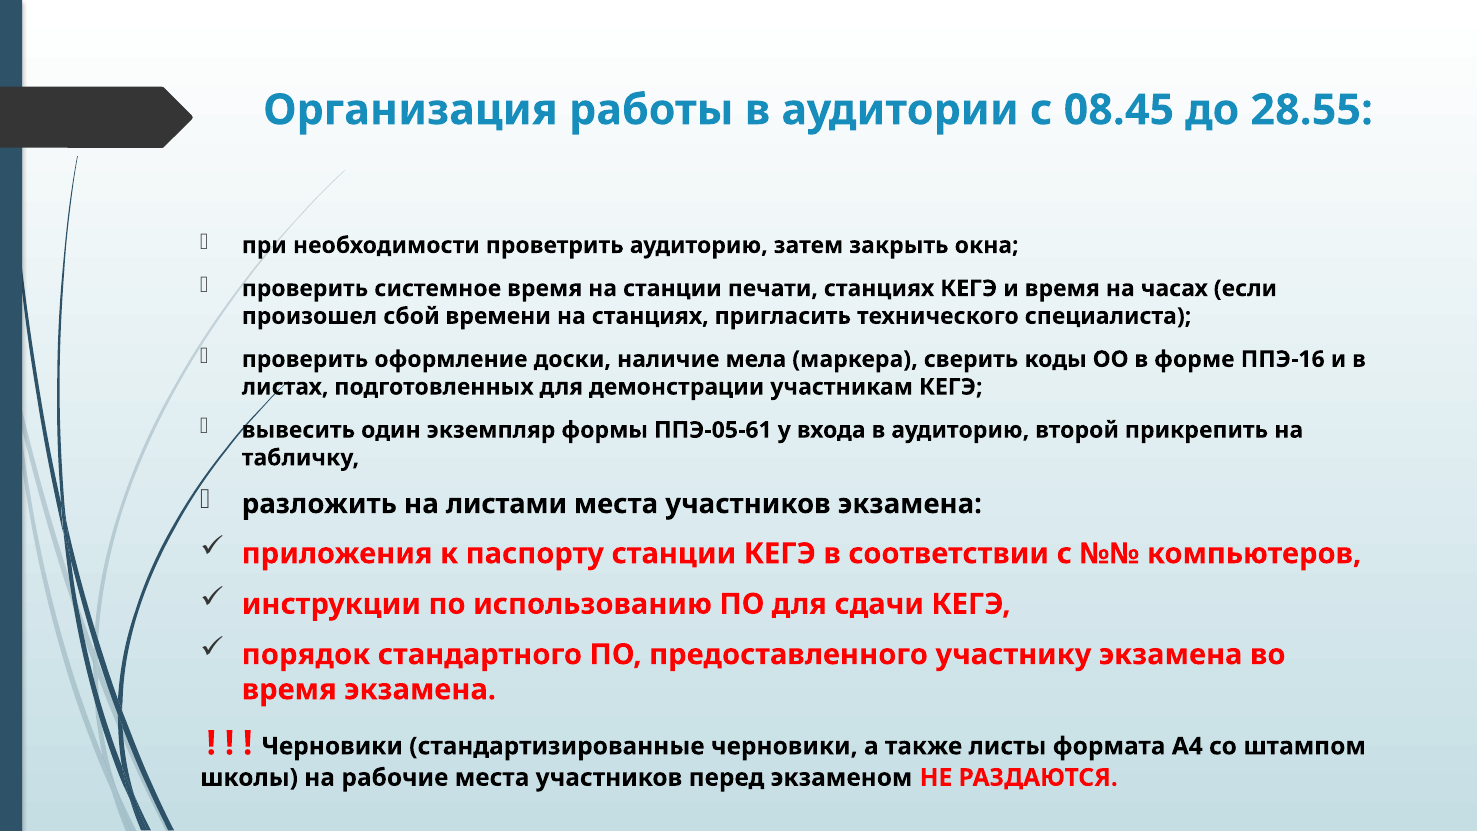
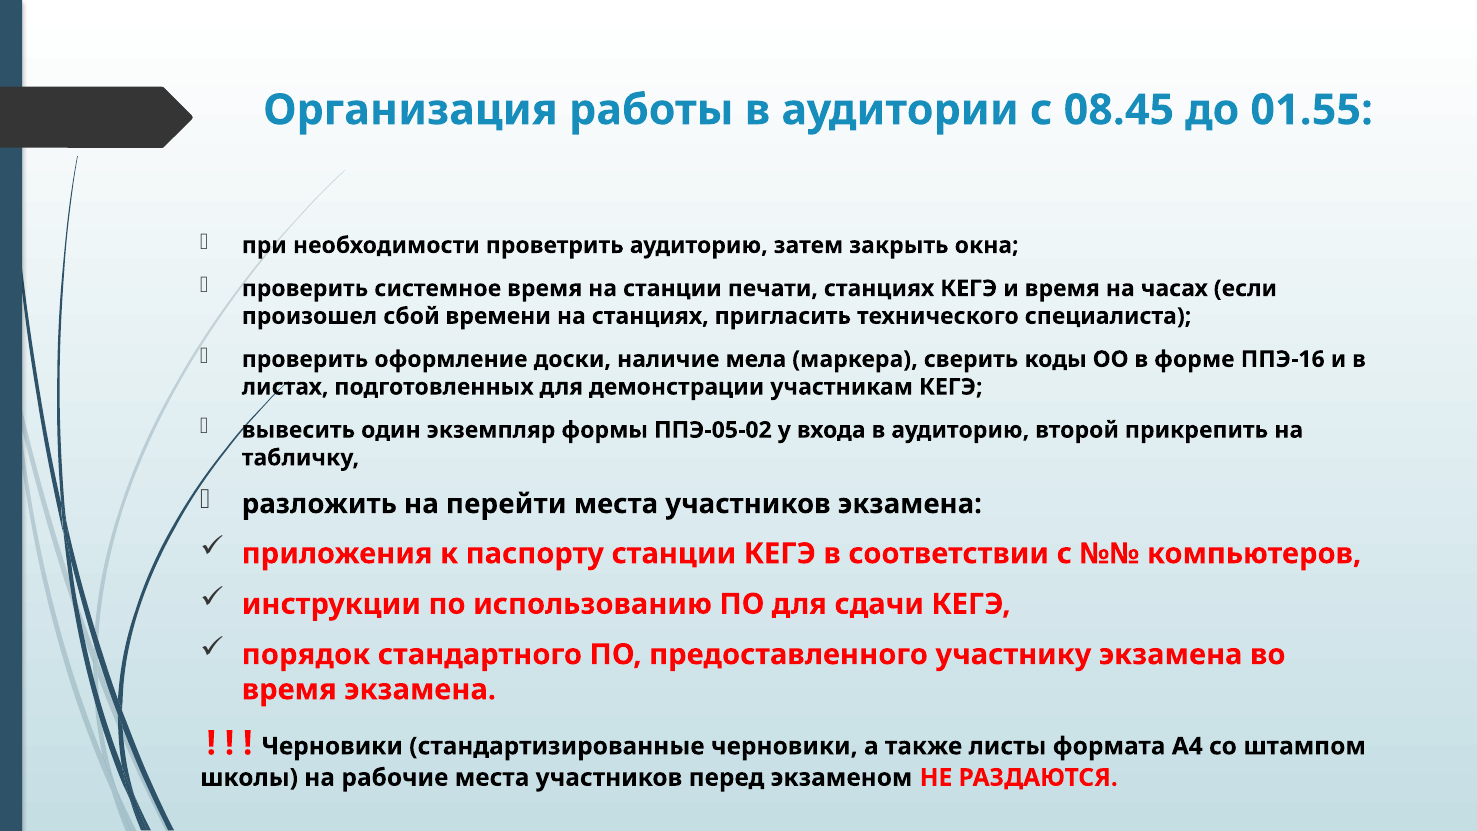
28.55: 28.55 -> 01.55 (1312, 110)
ППЭ-05-61: ППЭ-05-61 -> ППЭ-05-02 (713, 430)
листами: листами -> перейти (506, 504)
